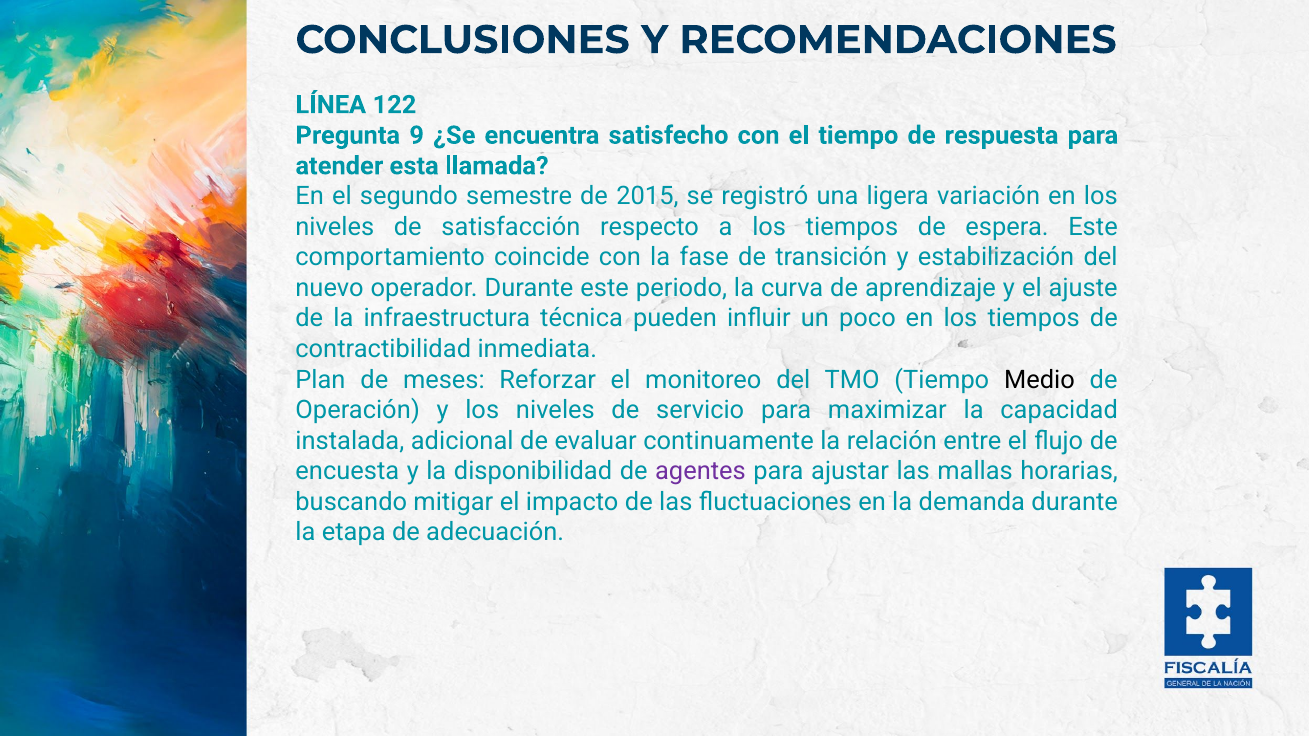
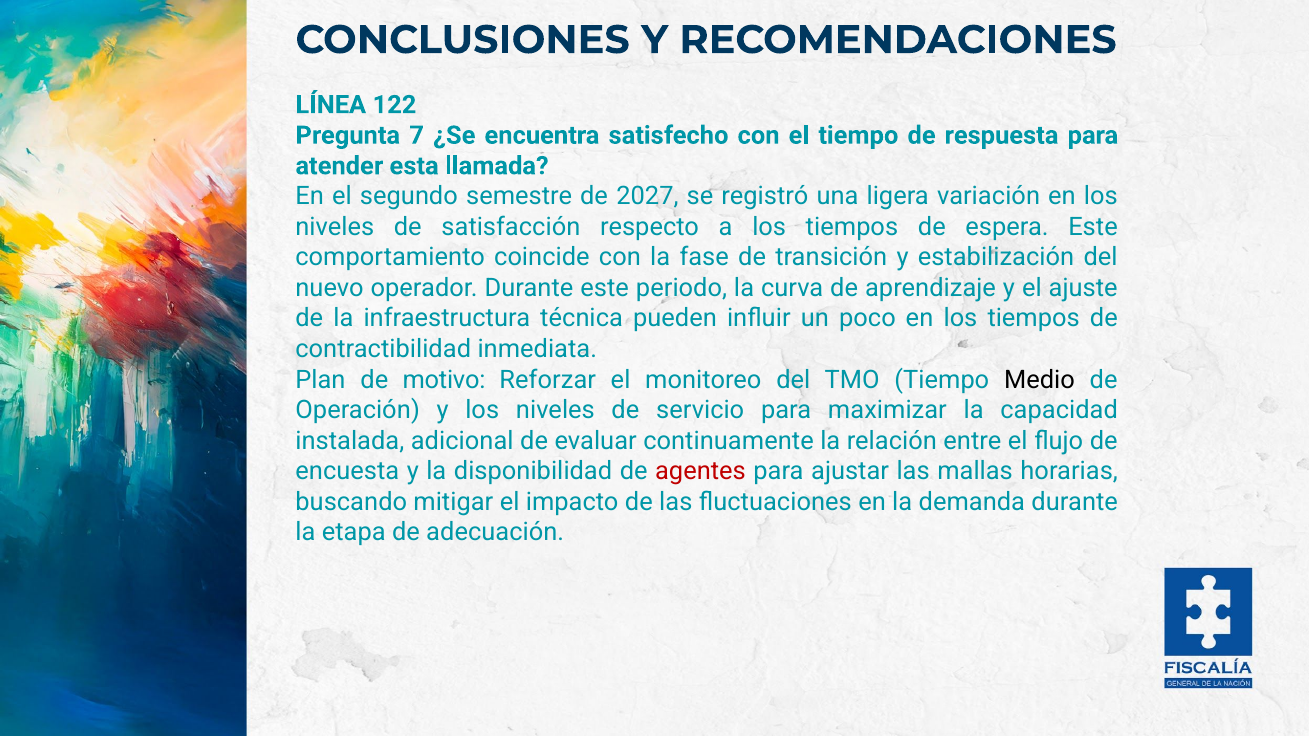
9: 9 -> 7 (417, 135)
2015: 2015 -> 2027 (647, 197)
meses: meses -> motivo (444, 380)
agentes colour: purple -> red (700, 472)
